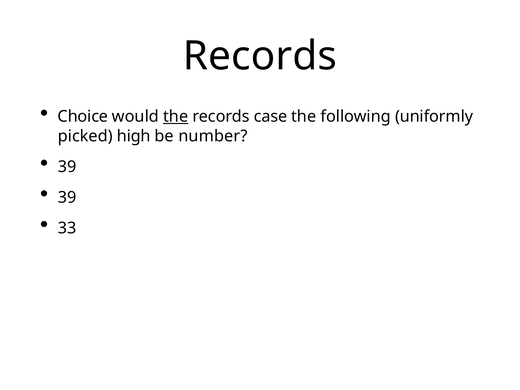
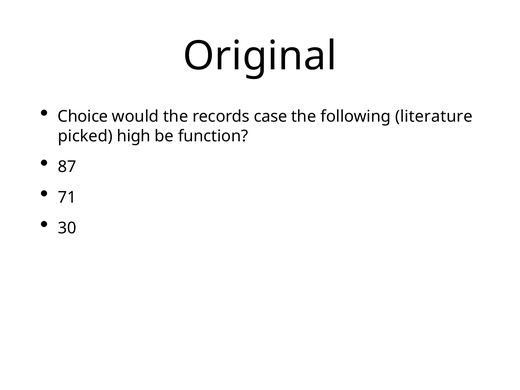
Records: Records -> Original (260, 56)
the underline: present -> none (176, 117)
uniformly: uniformly -> literature (434, 117)
number: number -> function (213, 136)
39: 39 -> 87 (67, 167)
39: 39 -> 71 (67, 197)
33: 33 -> 30 (67, 228)
